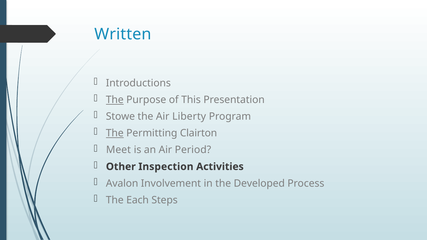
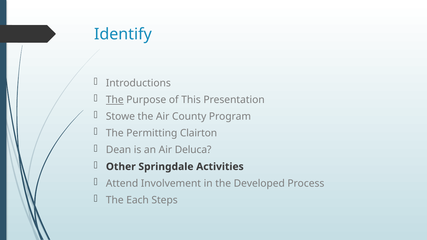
Written: Written -> Identify (123, 34)
Liberty: Liberty -> County (189, 117)
The underline: present -> none (115, 133)
Meet: Meet -> Dean (119, 150)
Period: Period -> Deluca (193, 150)
Inspection: Inspection -> Springdale (166, 167)
Avalon: Avalon -> Attend (122, 183)
